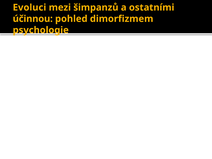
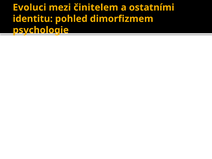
šimpanzů: šimpanzů -> činitelem (96, 7)
účinnou: účinnou -> identitu (33, 19)
